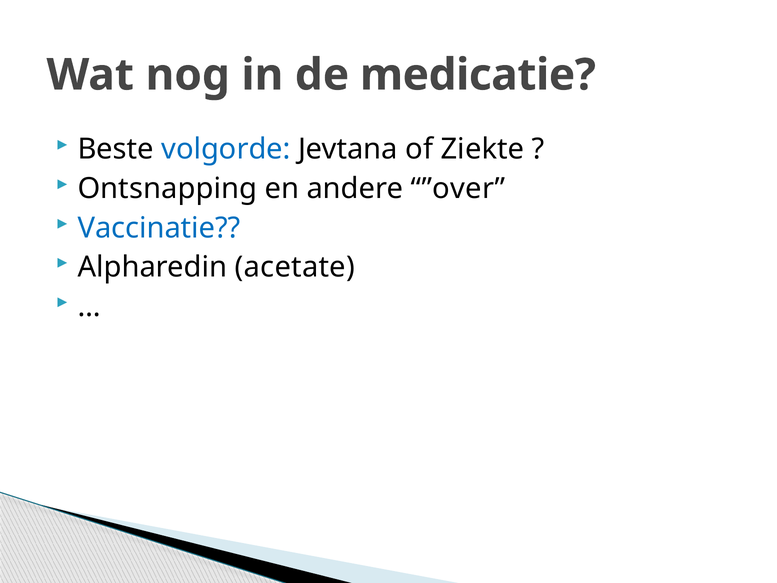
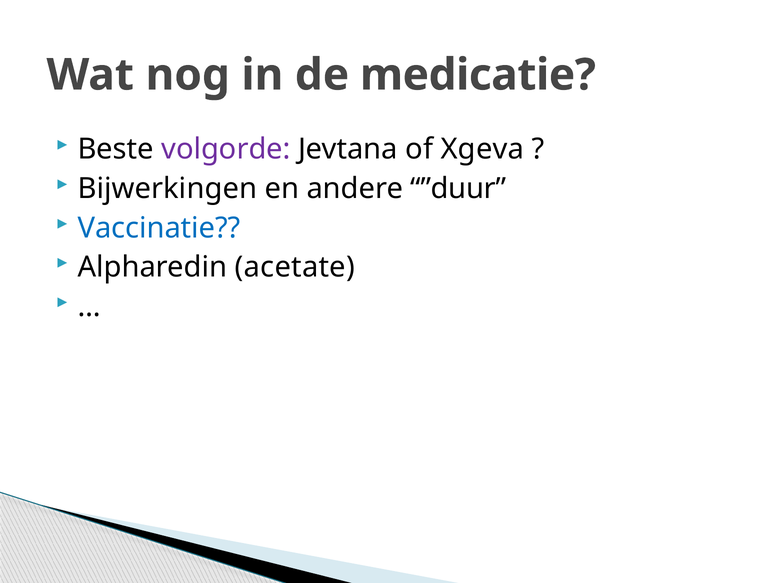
volgorde colour: blue -> purple (226, 149)
Ziekte: Ziekte -> Xgeva (482, 149)
Ontsnapping: Ontsnapping -> Bijwerkingen (167, 189)
”over: ”over -> ”duur (458, 189)
